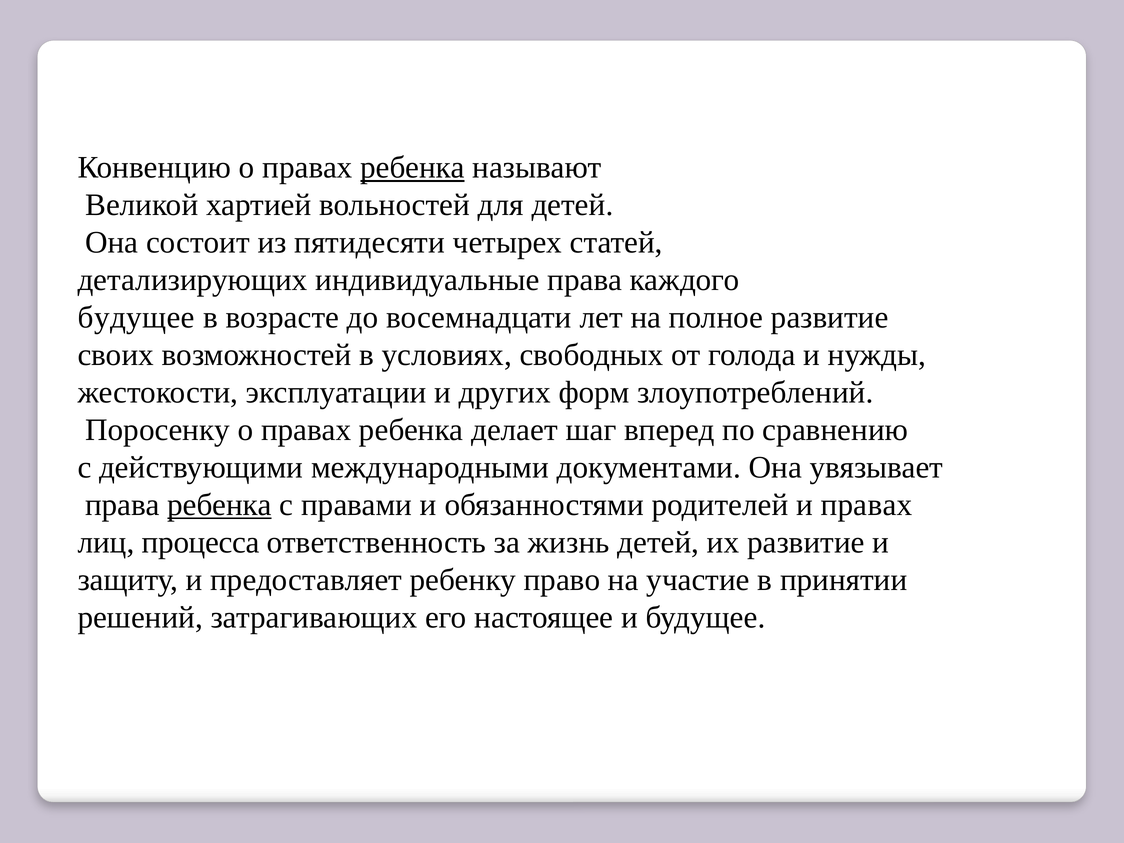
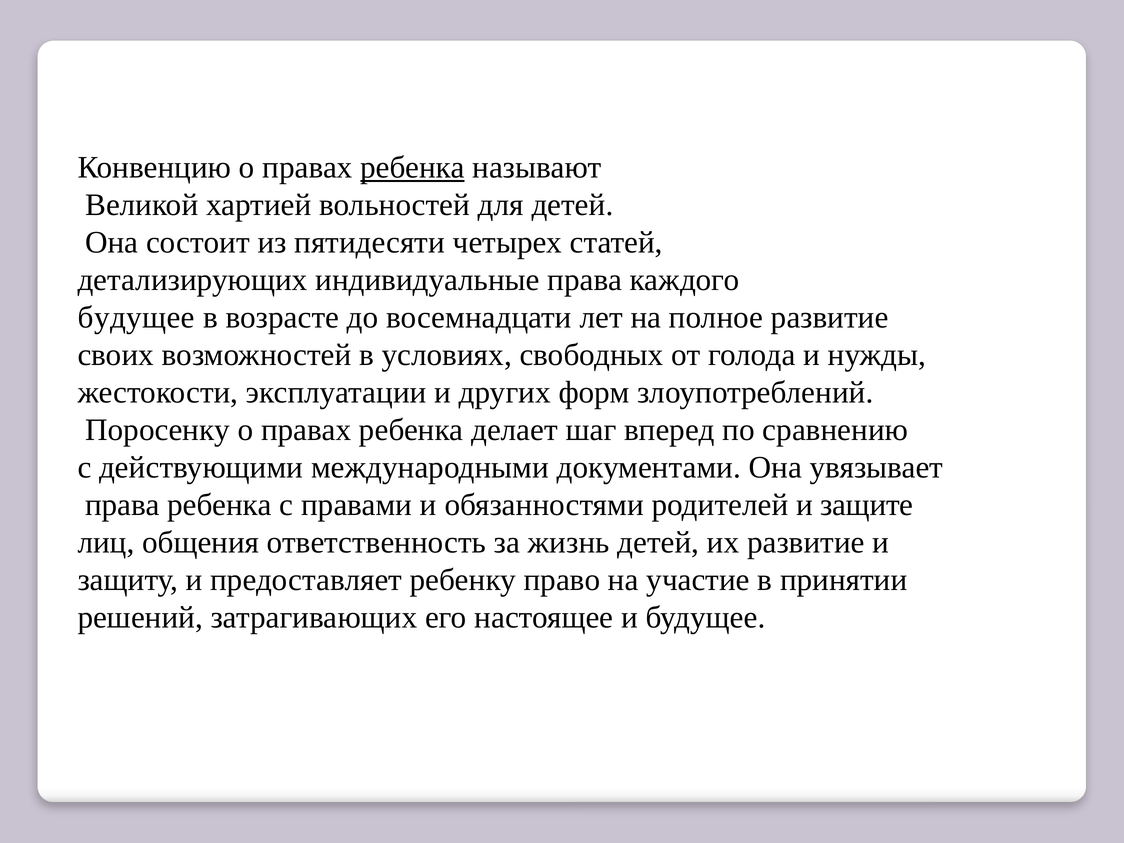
ребенка underline: present -> none (220, 505)
и правах: правах -> защите (867, 505)
процесса: процесса -> общения (201, 542)
